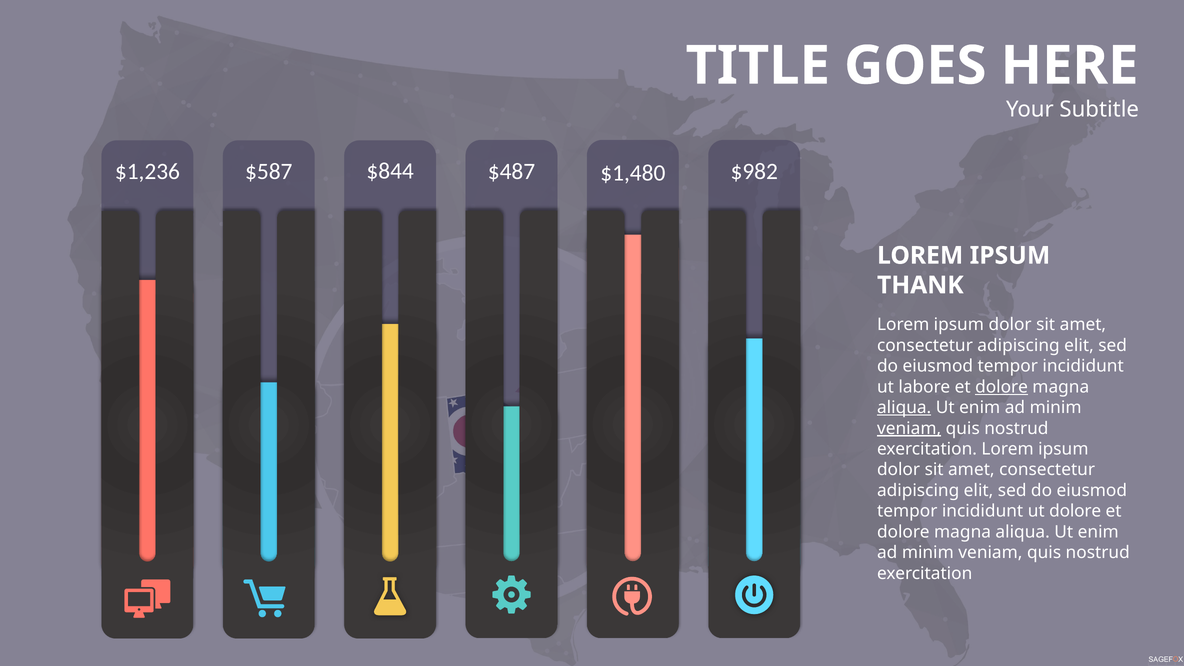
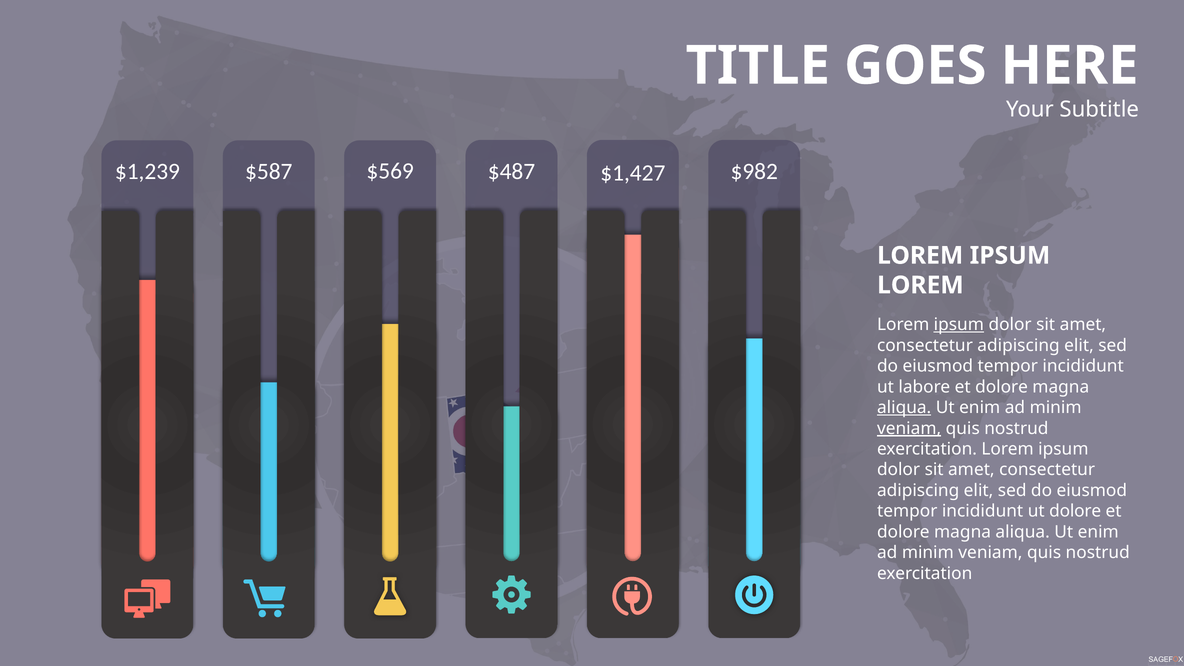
$1,236: $1,236 -> $1,239 (147, 171)
$844: $844 -> $569 (390, 171)
$1,480: $1,480 -> $1,427 (633, 173)
THANK: THANK -> LOREM (920, 285)
ipsum underline: none -> present (959, 325)
dolore underline: present -> none (1002, 387)
